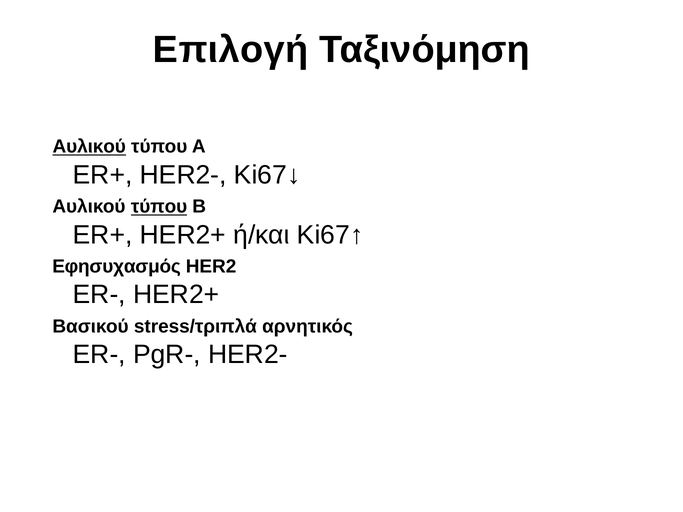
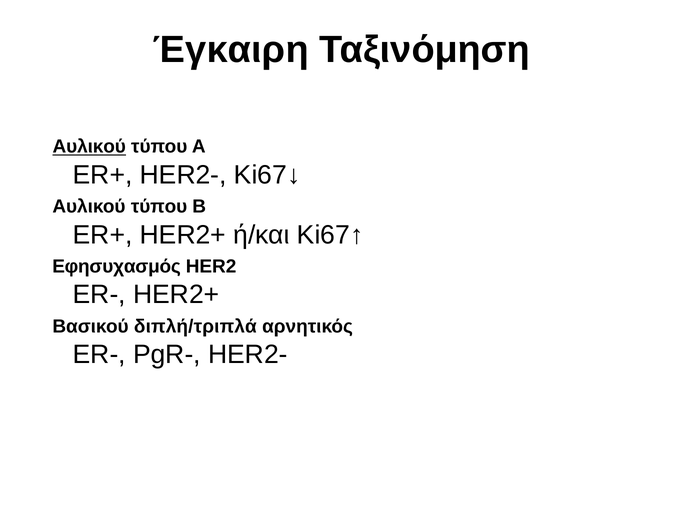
Επιλογή: Επιλογή -> Έγκαιρη (231, 50)
τύπου underline: present -> none (159, 207)
stress/τριπλά: stress/τριπλά -> διπλή/τριπλά (195, 327)
